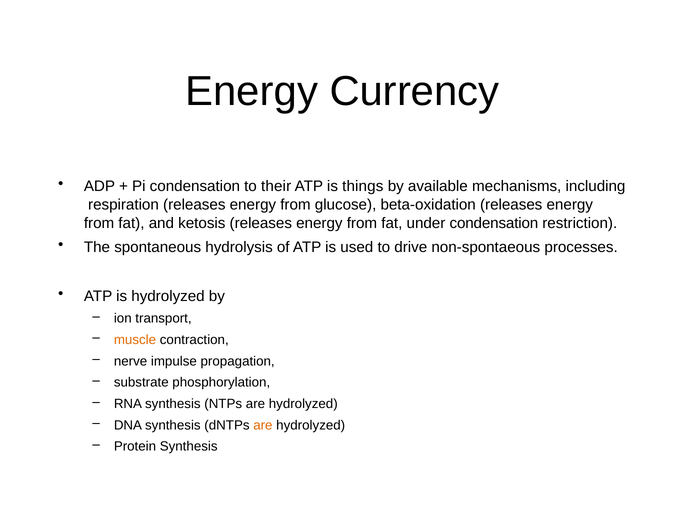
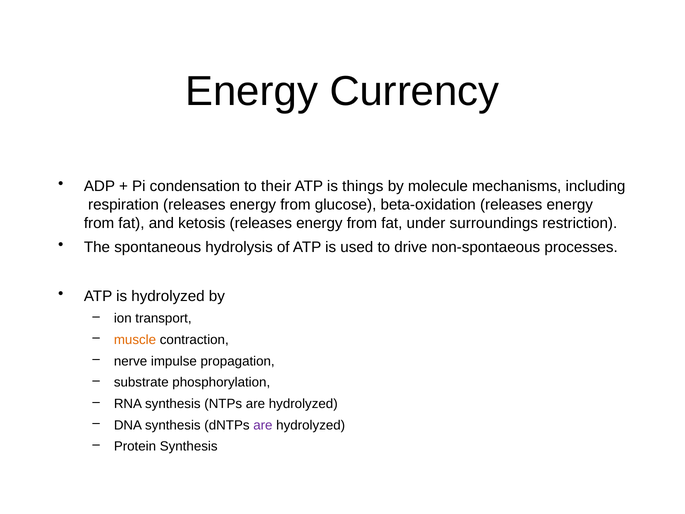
available: available -> molecule (438, 186)
under condensation: condensation -> surroundings (494, 223)
are colour: orange -> purple (263, 425)
